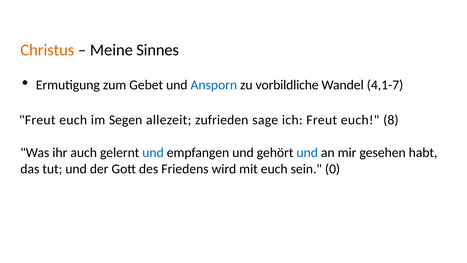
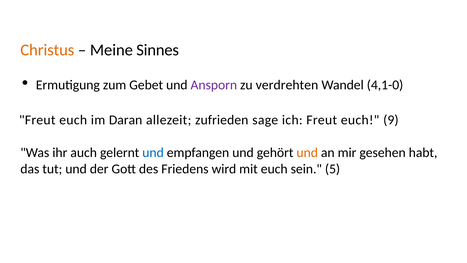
Ansporn colour: blue -> purple (214, 85)
vorbildliche: vorbildliche -> verdrehten (287, 85)
4,1-7: 4,1-7 -> 4,1-0 (385, 85)
Segen: Segen -> Daran (126, 120)
8: 8 -> 9 (391, 120)
und colour: blue -> orange (307, 152)
0: 0 -> 5 (333, 169)
